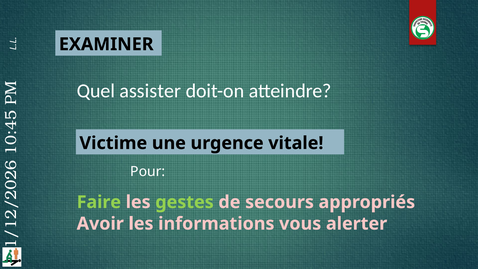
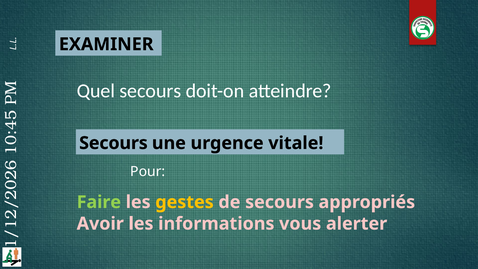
Quel assister: assister -> secours (150, 91)
Victime: Victime -> Secours (113, 143)
gestes colour: light green -> yellow (184, 202)
